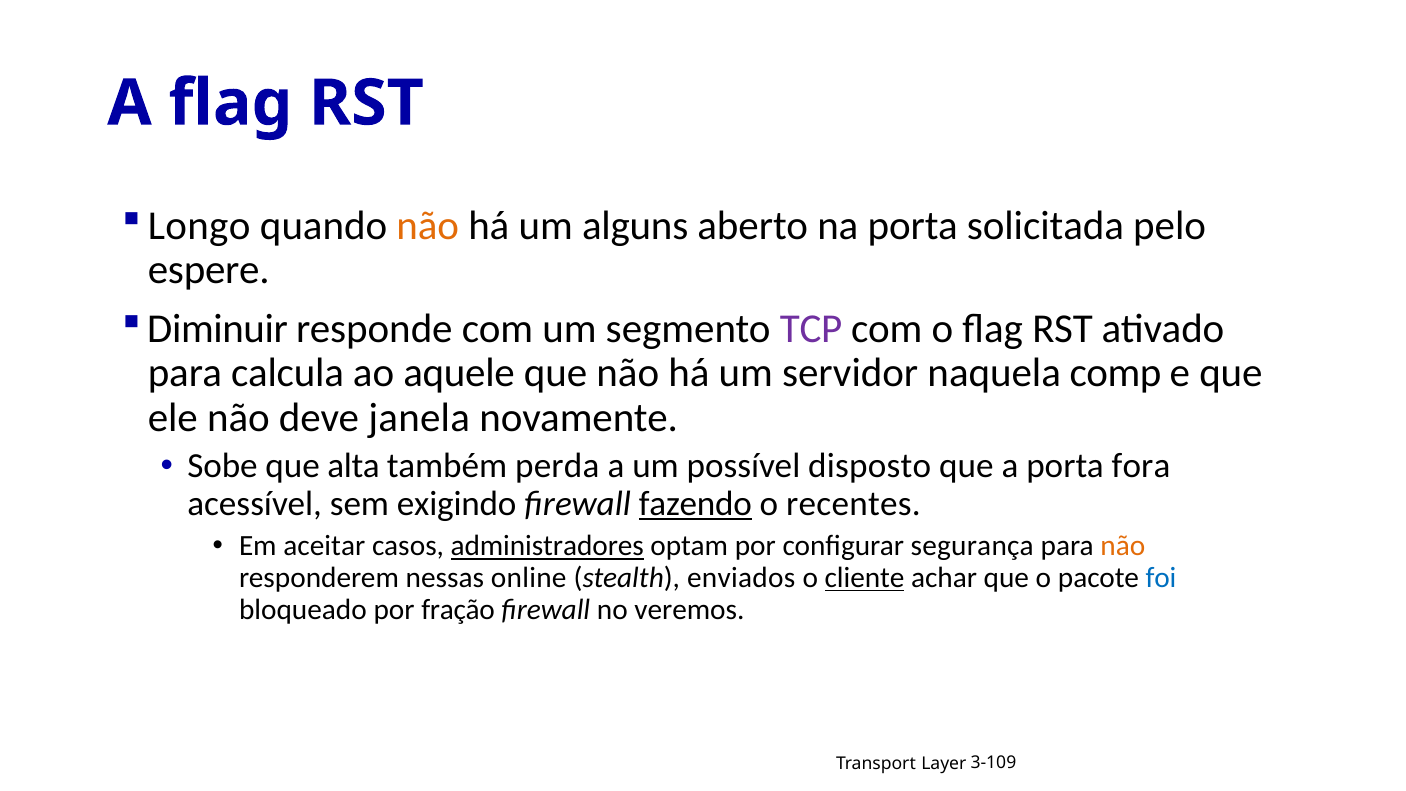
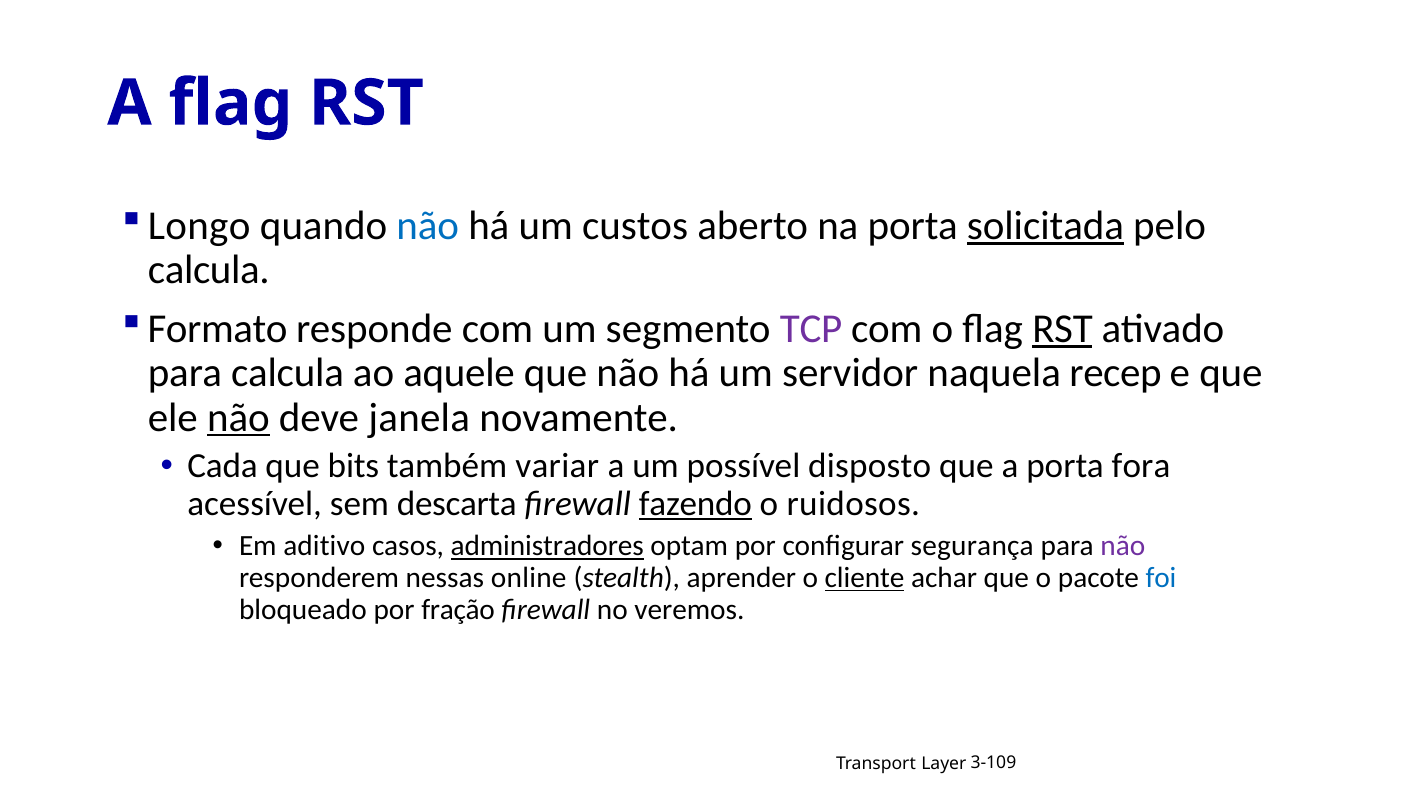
não colour: orange -> blue (428, 226)
alguns: alguns -> custos (635, 226)
solicitada underline: none -> present (1045, 226)
espere: espere -> calcula (209, 270)
Diminuir: Diminuir -> Formato (218, 329)
RST underline: none -> present (1063, 329)
comp: comp -> recep (1116, 373)
não underline: none -> present (239, 417)
Sobe: Sobe -> Cada (223, 466)
alta: alta -> bits (353, 466)
perda: perda -> variar (557, 466)
exigindo: exigindo -> descarta (457, 504)
recentes: recentes -> ruidosos (853, 504)
aceitar: aceitar -> aditivo (324, 546)
não colour: orange -> purple (1123, 546)
enviados: enviados -> aprender (741, 578)
